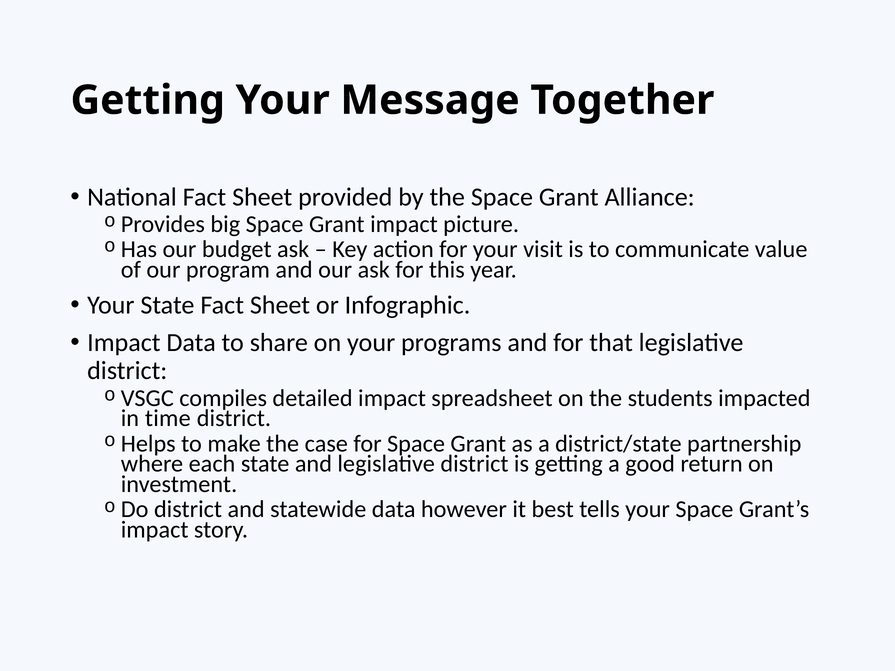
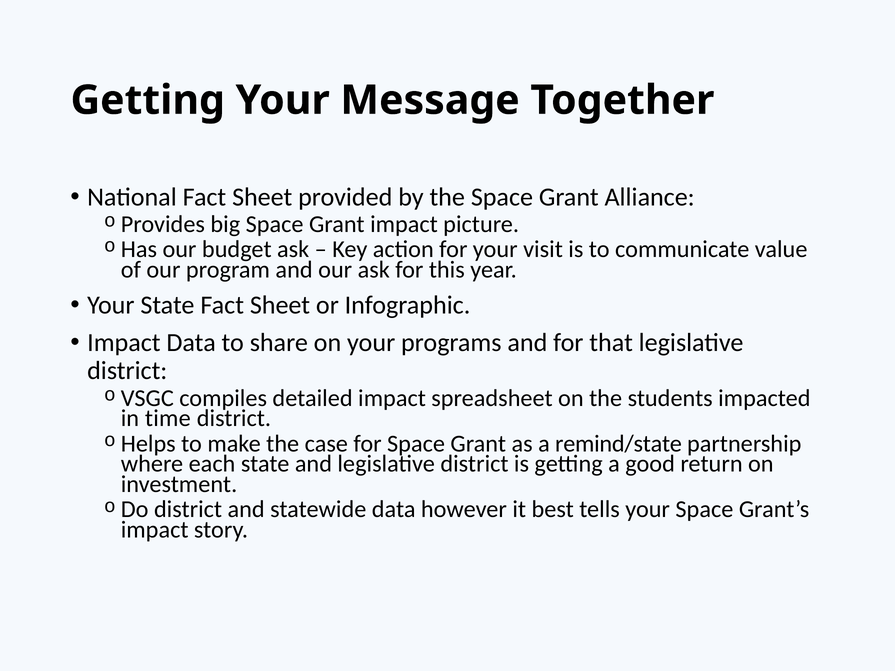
district/state: district/state -> remind/state (618, 444)
